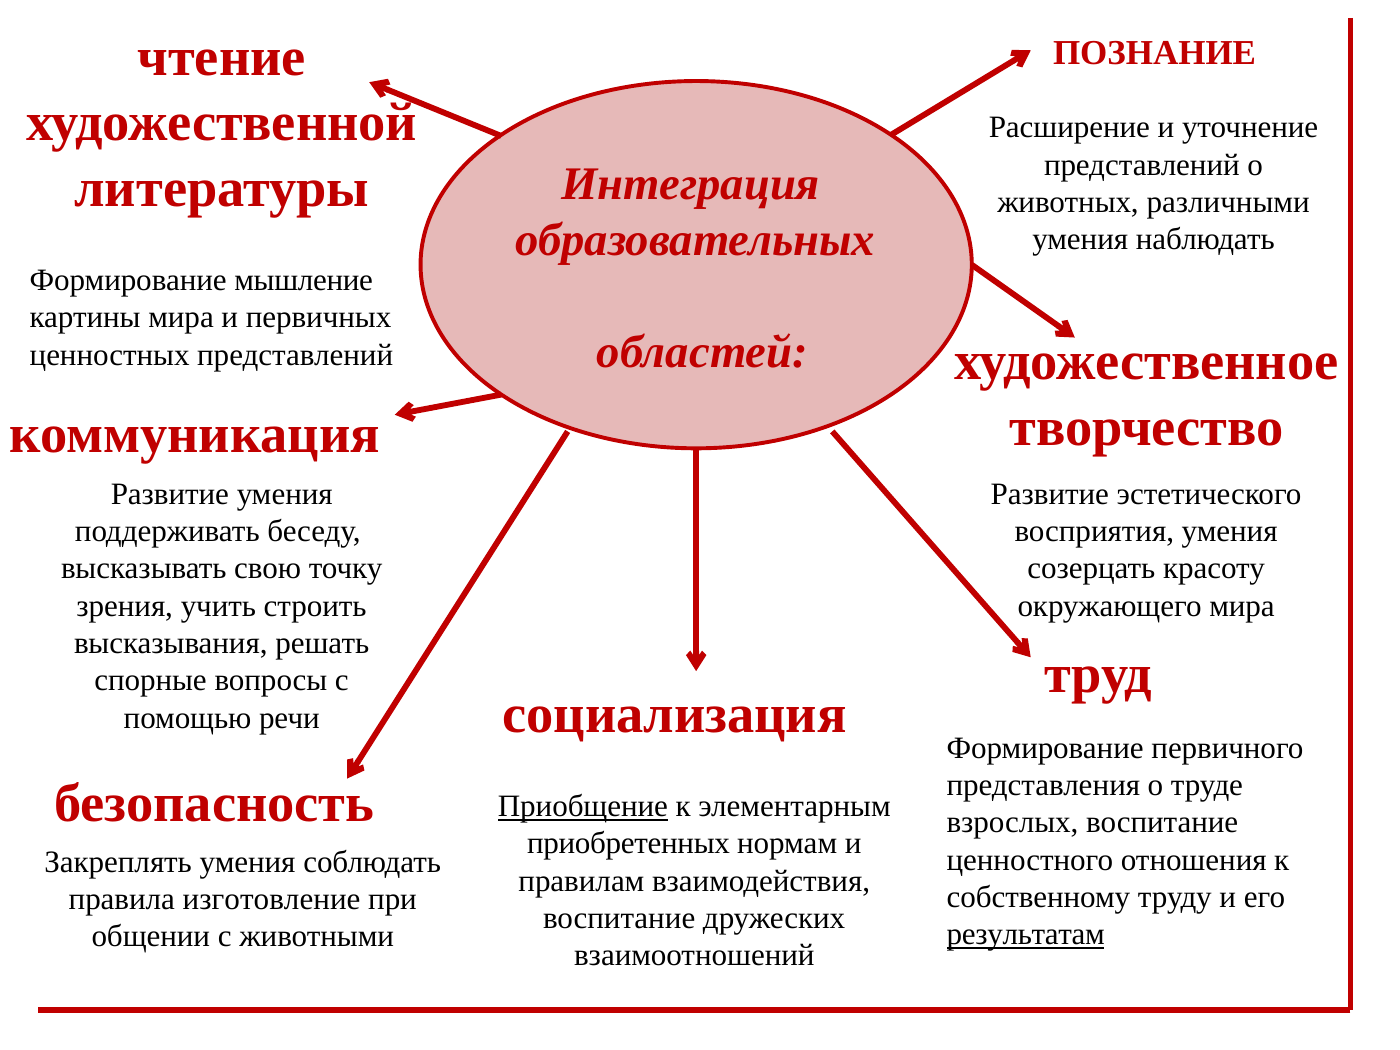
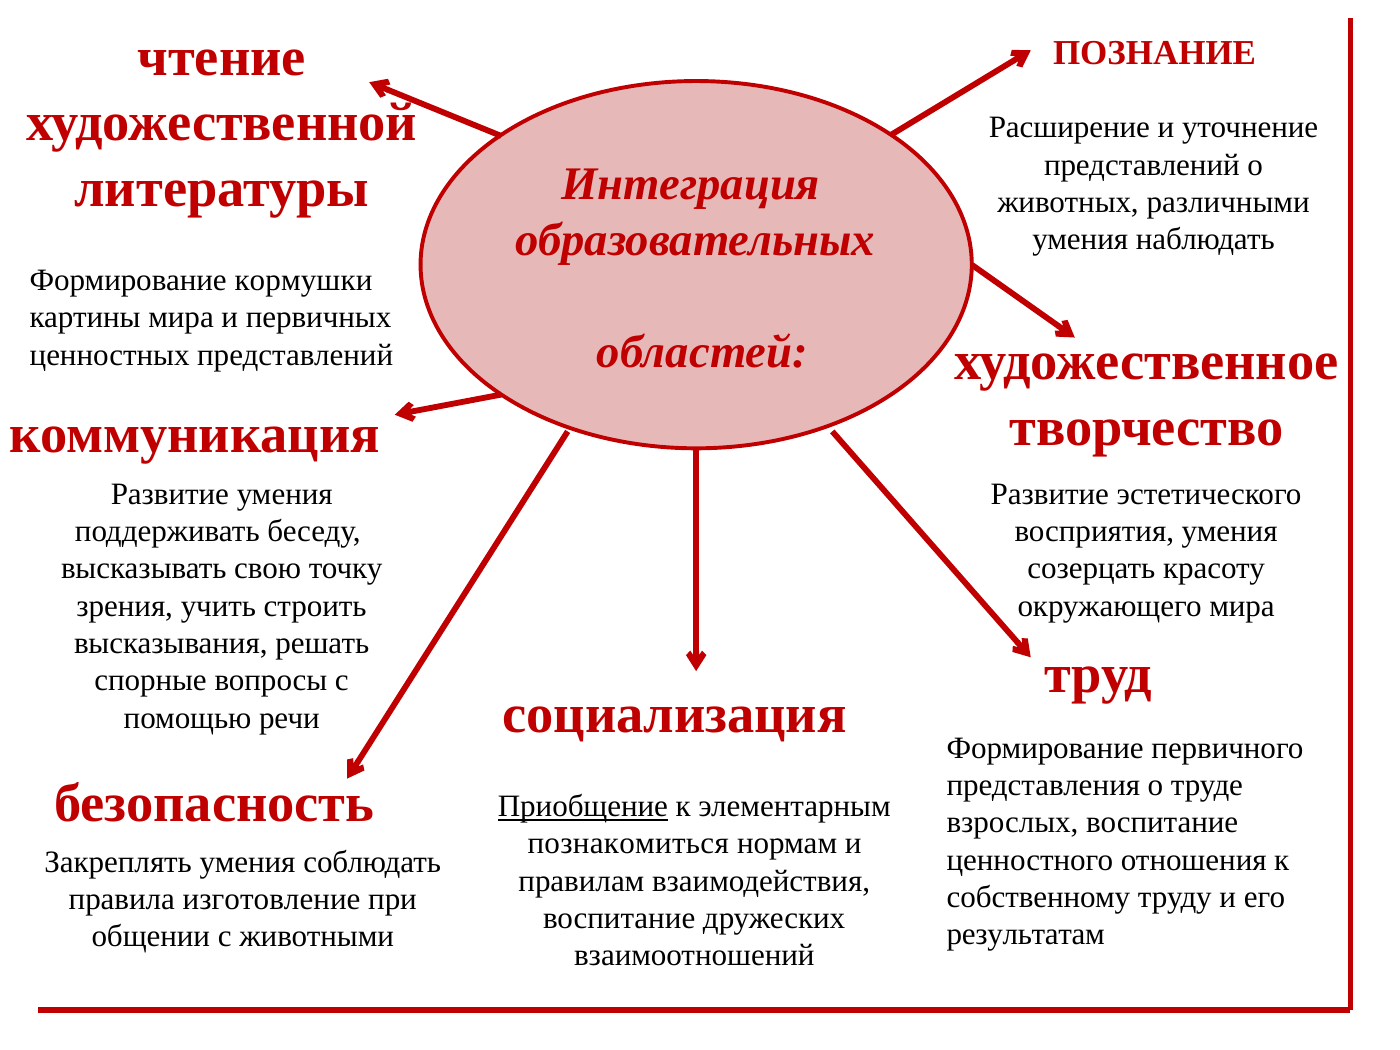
мышление: мышление -> кормушки (303, 280)
приобретенных: приобретенных -> познакомиться (628, 844)
результатам underline: present -> none (1026, 935)
